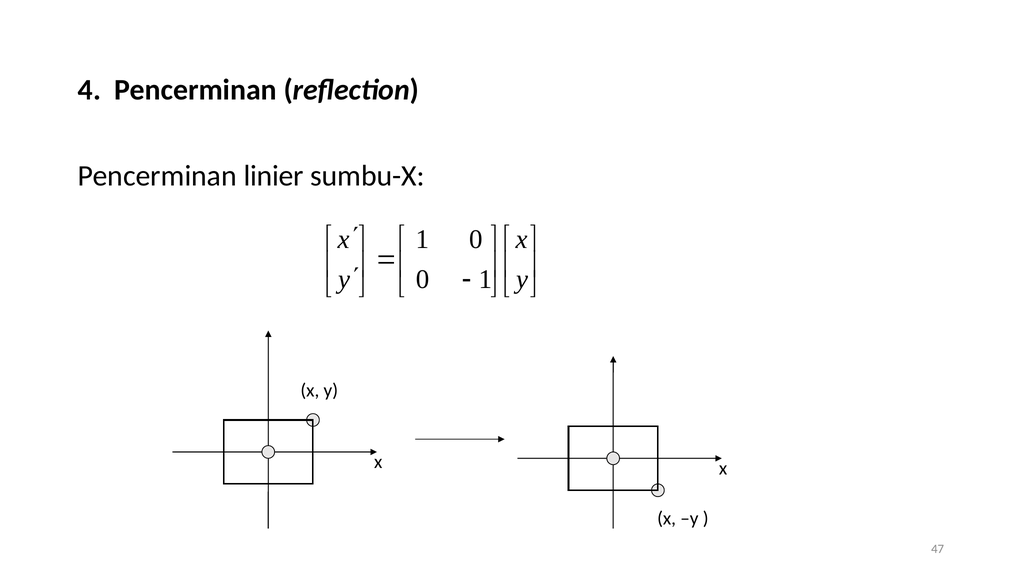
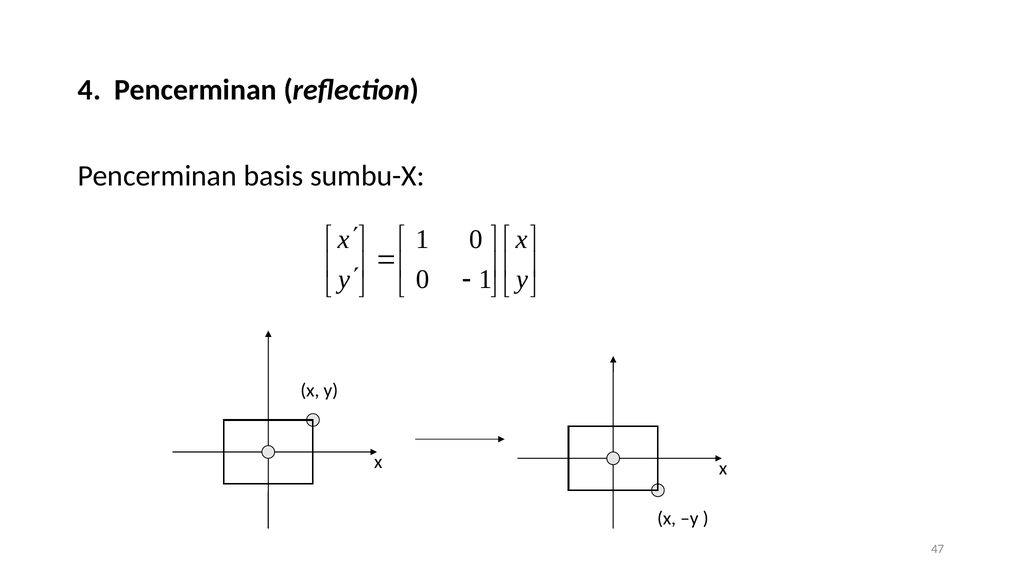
linier: linier -> basis (273, 176)
